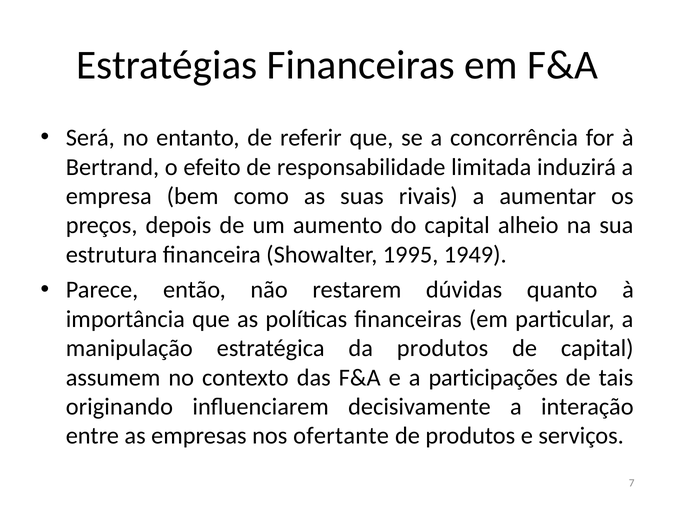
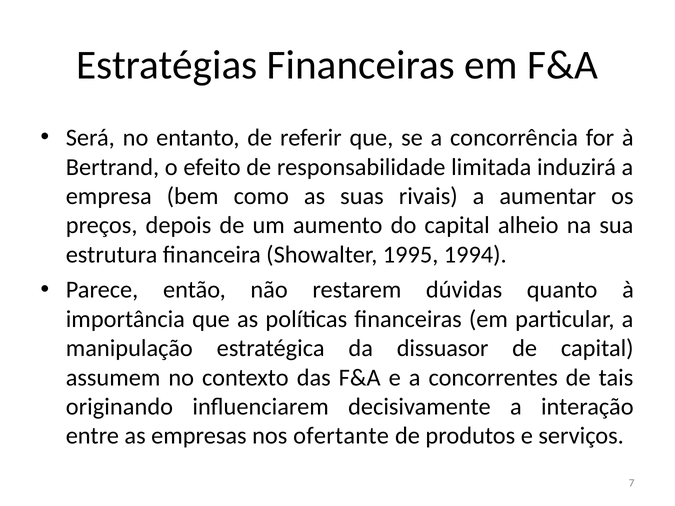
1949: 1949 -> 1994 (475, 255)
da produtos: produtos -> dissuasor (443, 348)
participações: participações -> concorrentes (493, 378)
